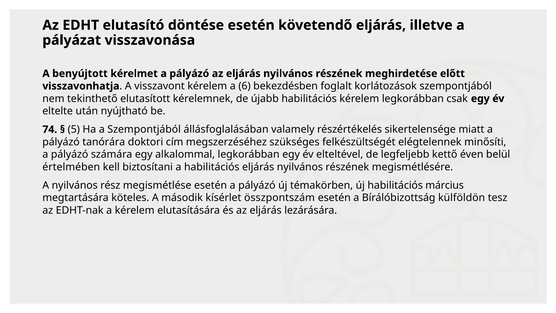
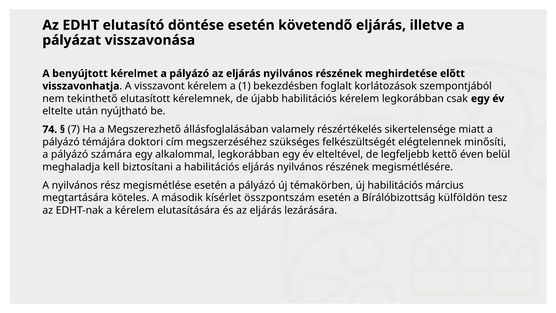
6: 6 -> 1 (245, 86)
5: 5 -> 7 (74, 129)
a Szempontjából: Szempontjából -> Megszerezhető (144, 129)
tanórára: tanórára -> témájára (104, 142)
értelmében: értelmében -> meghaladja (71, 167)
